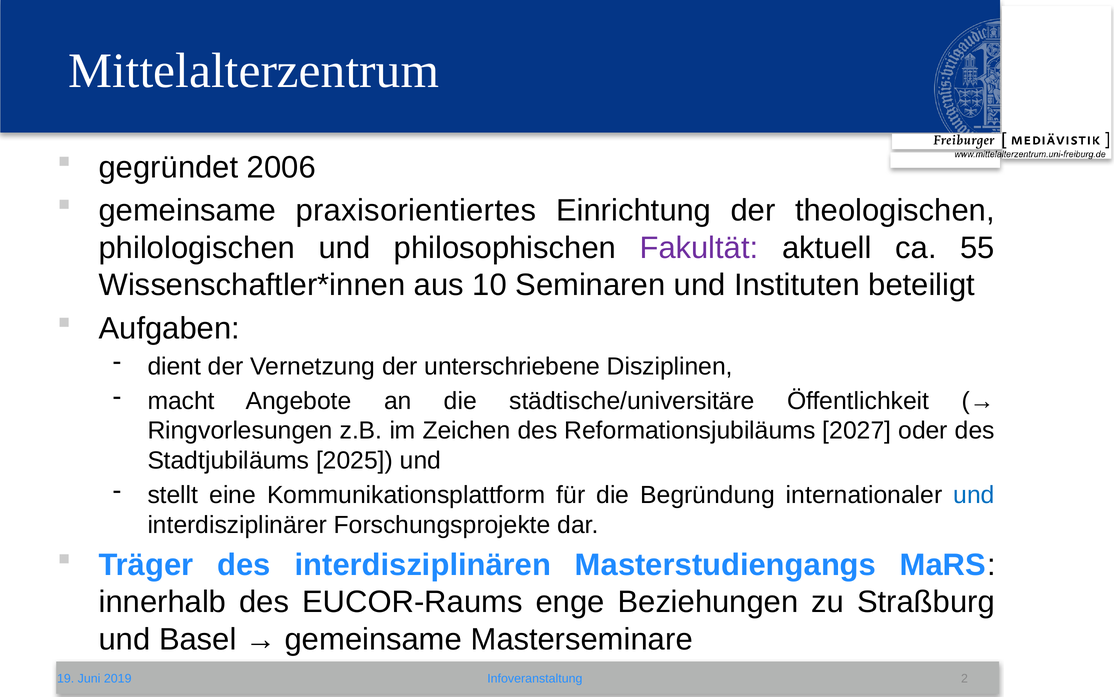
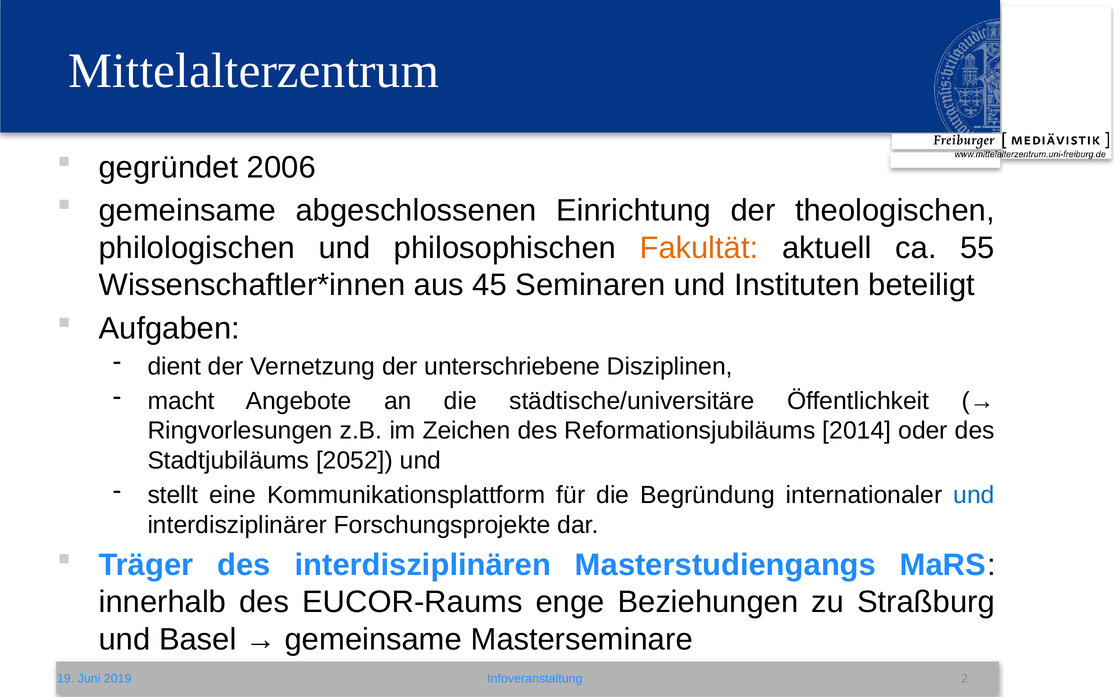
praxisorientiertes: praxisorientiertes -> abgeschlossenen (416, 210)
Fakultät colour: purple -> orange (699, 248)
10: 10 -> 45 (490, 285)
2027: 2027 -> 2014 (857, 430)
2025: 2025 -> 2052 (355, 460)
